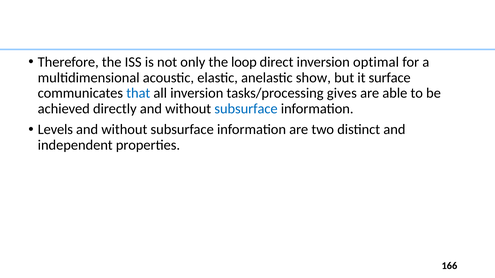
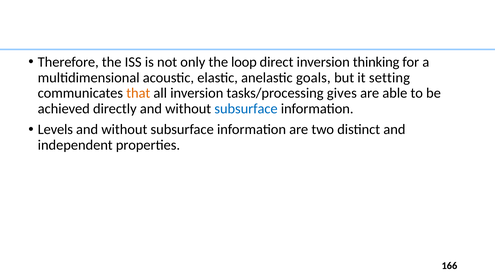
optimal: optimal -> thinking (376, 62)
show: show -> goals (313, 78)
surface: surface -> setting (389, 78)
that colour: blue -> orange (138, 93)
